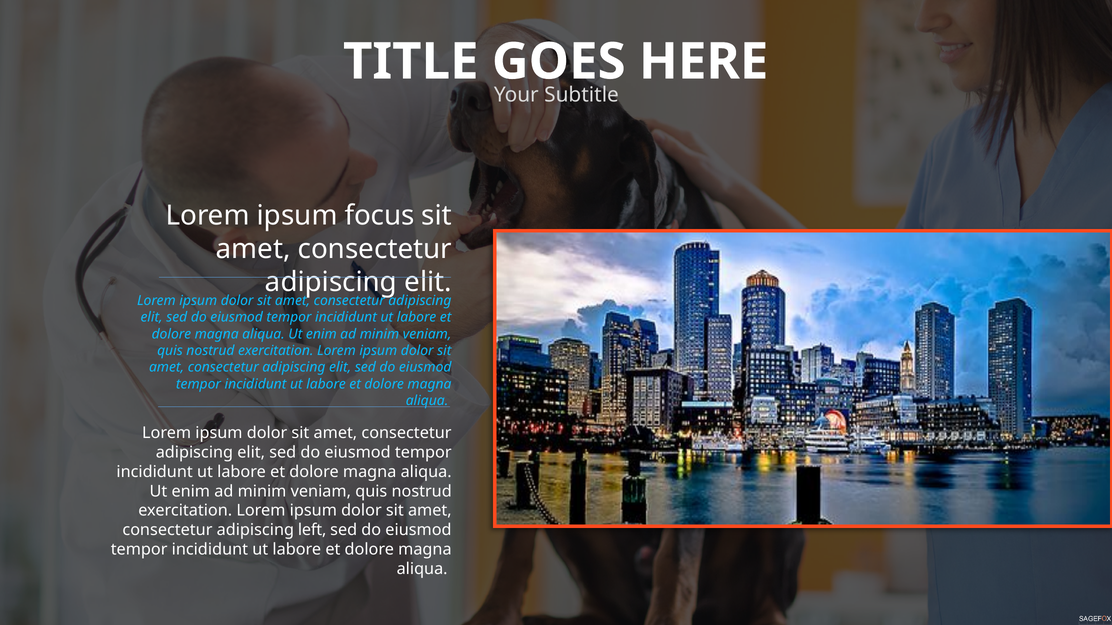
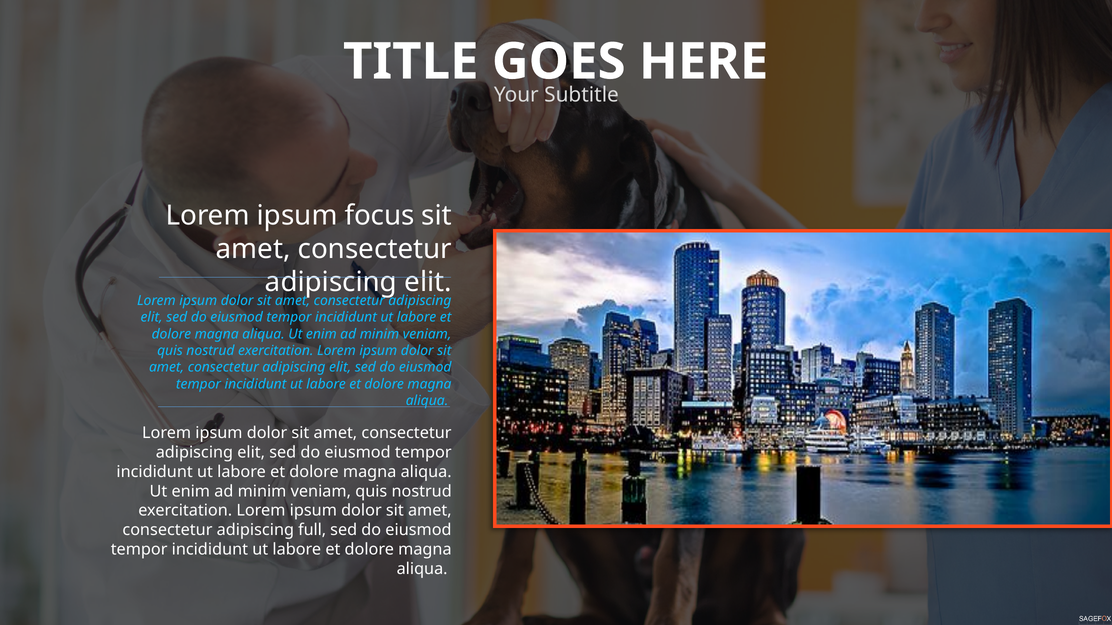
left: left -> full (312, 531)
